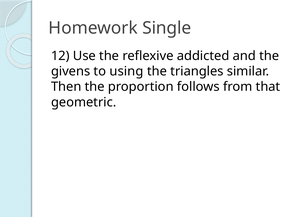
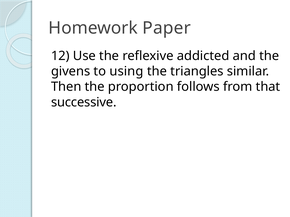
Single: Single -> Paper (167, 28)
geometric: geometric -> successive (84, 102)
